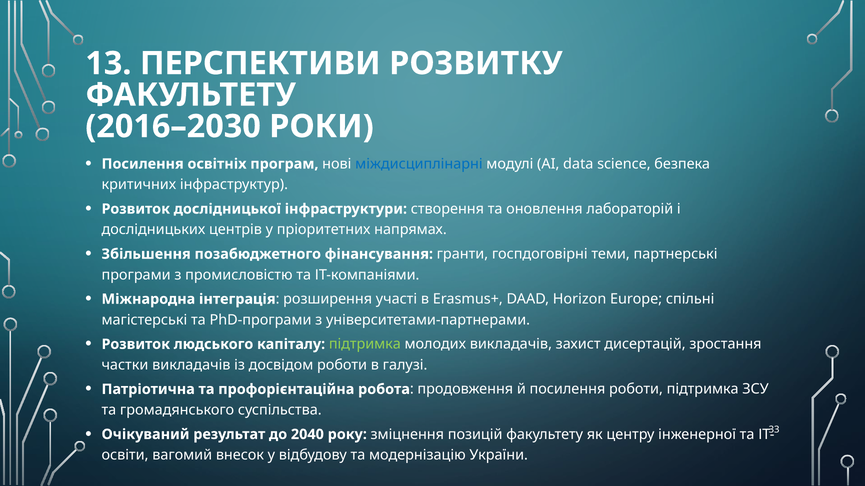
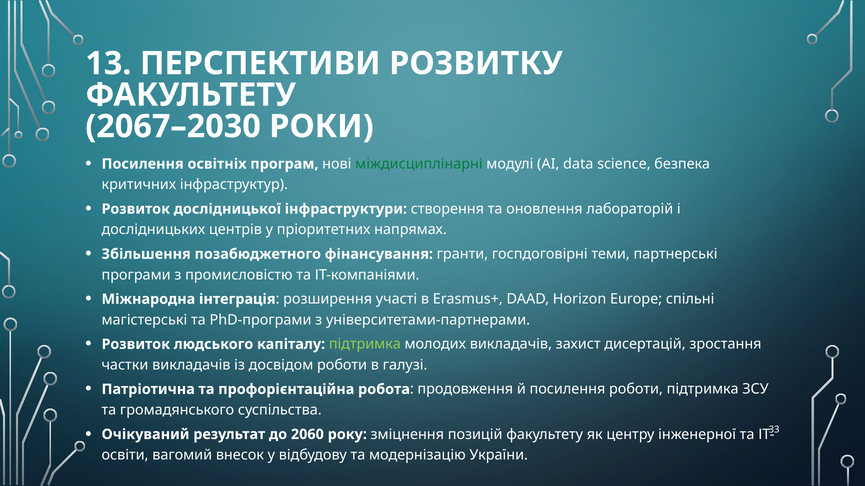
2016–2030: 2016–2030 -> 2067–2030 (173, 127)
міждисциплінарні colour: blue -> green (419, 164)
2040: 2040 -> 2060 (307, 435)
